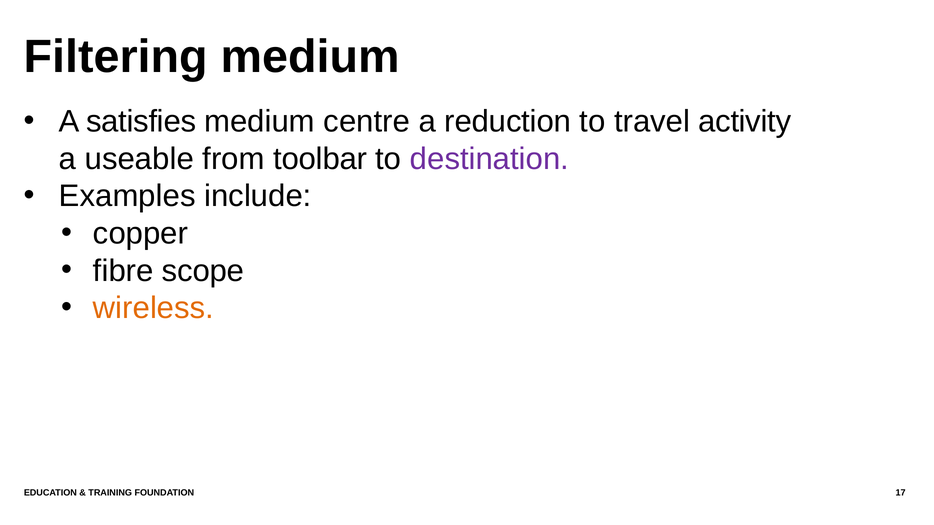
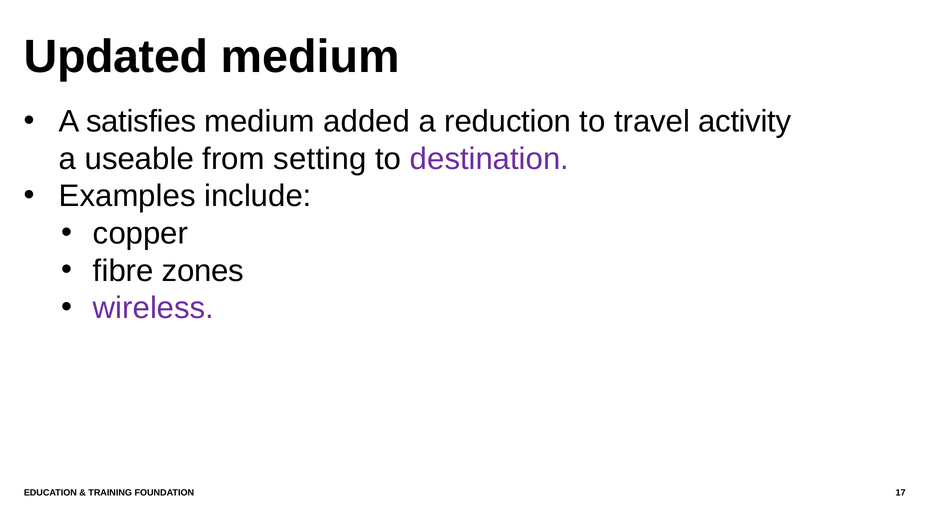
Filtering: Filtering -> Updated (116, 57)
centre: centre -> added (367, 122)
toolbar: toolbar -> setting (320, 159)
scope: scope -> zones (203, 271)
wireless colour: orange -> purple (153, 308)
